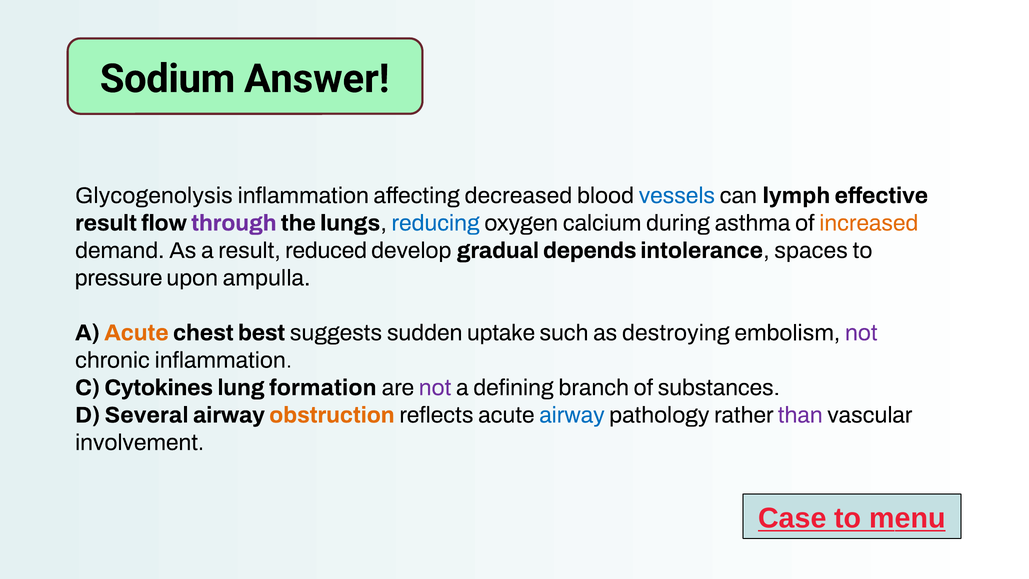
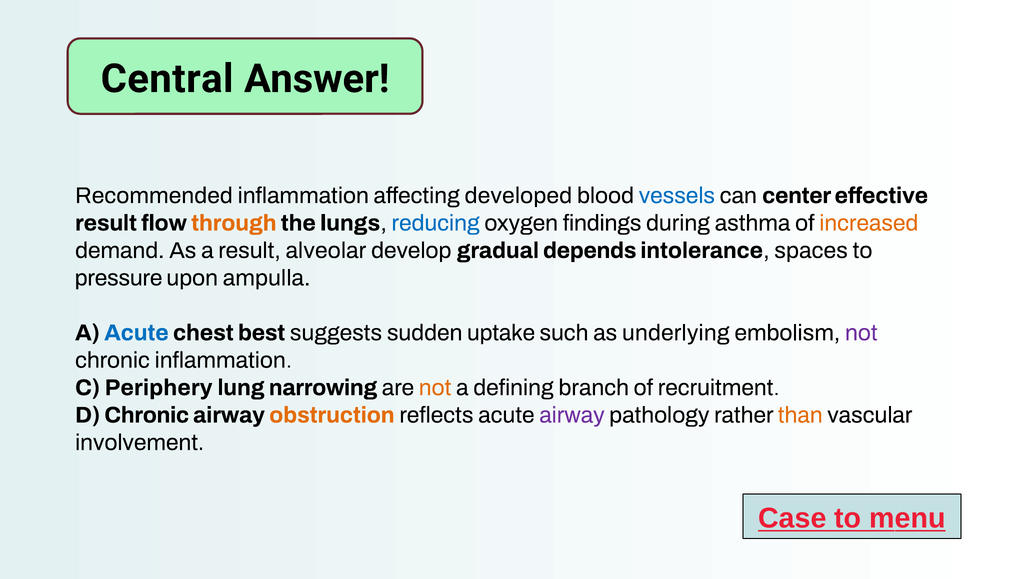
Sodium: Sodium -> Central (167, 79)
Glycogenolysis: Glycogenolysis -> Recommended (154, 196)
decreased: decreased -> developed (518, 196)
lymph: lymph -> center (797, 196)
through colour: purple -> orange (234, 223)
calcium: calcium -> findings (602, 223)
reduced: reduced -> alveolar (326, 250)
Acute colour: orange -> blue (136, 333)
destroying: destroying -> underlying (676, 333)
Cytokines: Cytokines -> Periphery (159, 387)
formation: formation -> narrowing (323, 387)
not colour: purple -> orange (435, 387)
substances: substances -> recruitment (719, 387)
D Several: Several -> Chronic (147, 415)
airway colour: blue -> purple (572, 415)
than colour: purple -> orange (800, 415)
